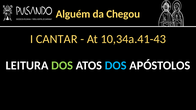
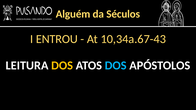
Chegou: Chegou -> Séculos (123, 14)
CANTAR: CANTAR -> ENTROU (57, 39)
10,34a.41-43: 10,34a.41-43 -> 10,34a.67-43 (133, 39)
DOS colour: light green -> yellow (62, 66)
